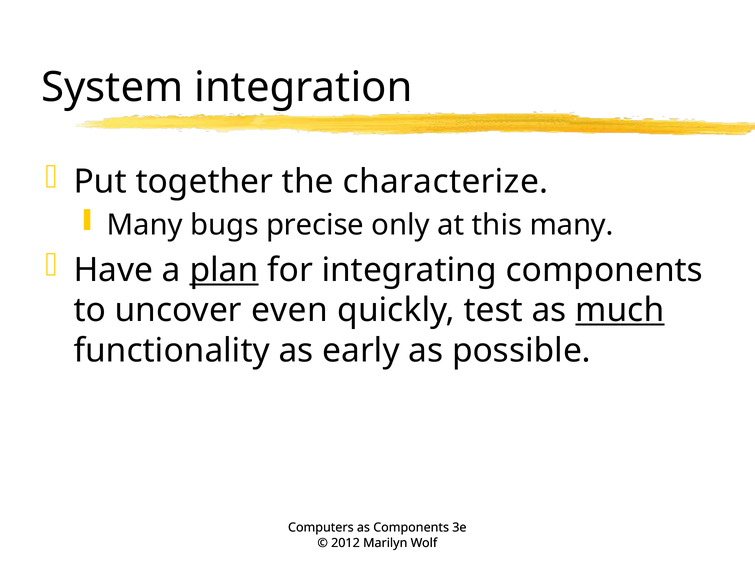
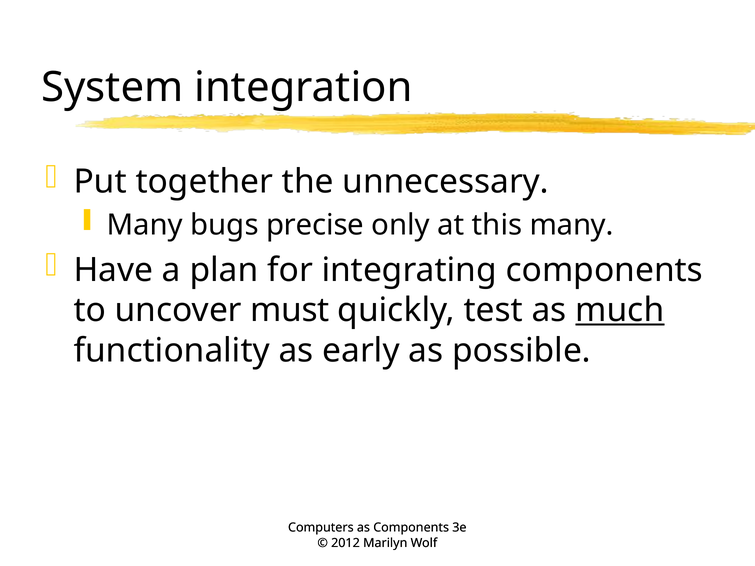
characterize: characterize -> unnecessary (446, 182)
plan underline: present -> none (224, 270)
even: even -> must (290, 310)
